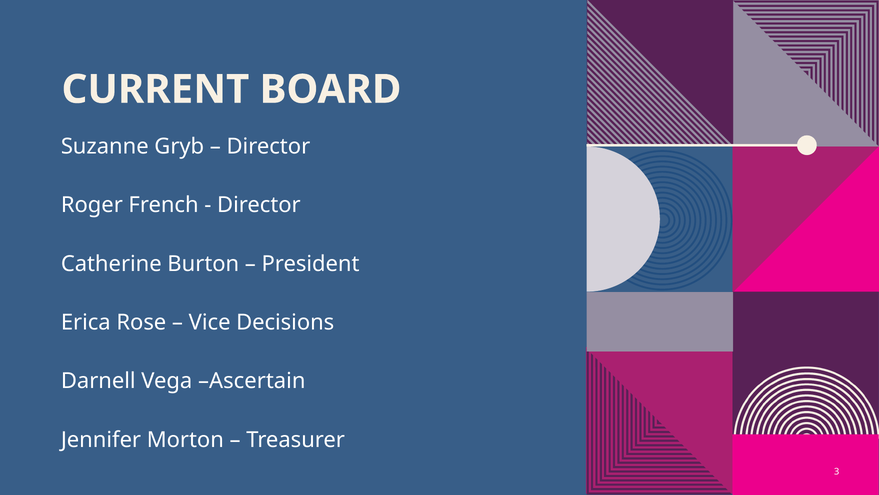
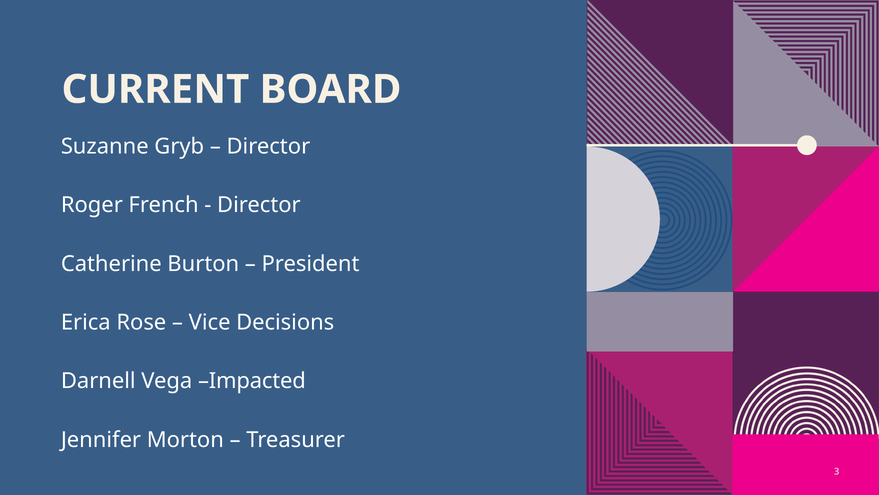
Ascertain: Ascertain -> Impacted (252, 381)
